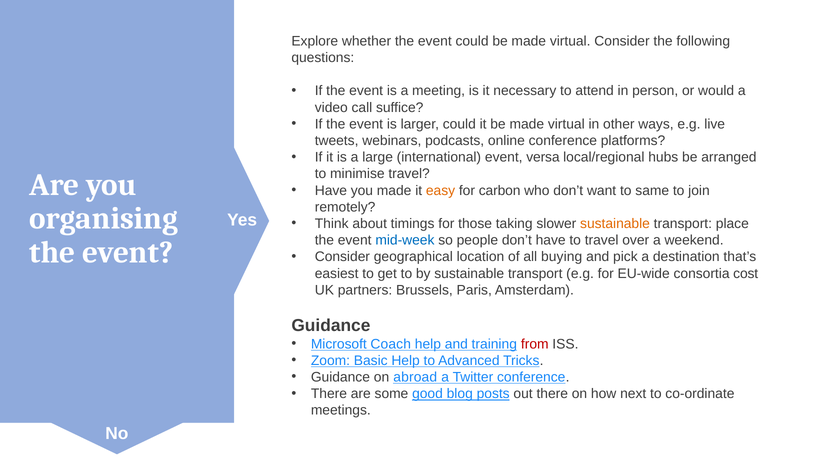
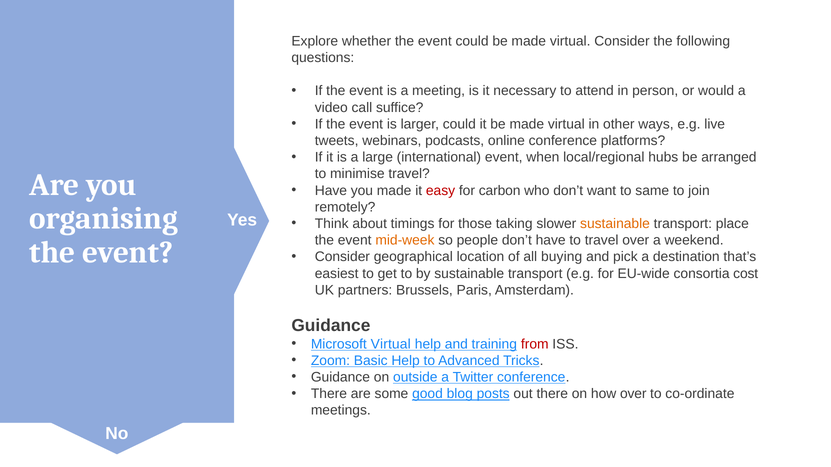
versa: versa -> when (543, 157)
easy colour: orange -> red (441, 191)
mid-week colour: blue -> orange (405, 241)
Microsoft Coach: Coach -> Virtual (391, 344)
abroad: abroad -> outside (415, 378)
how next: next -> over (633, 394)
